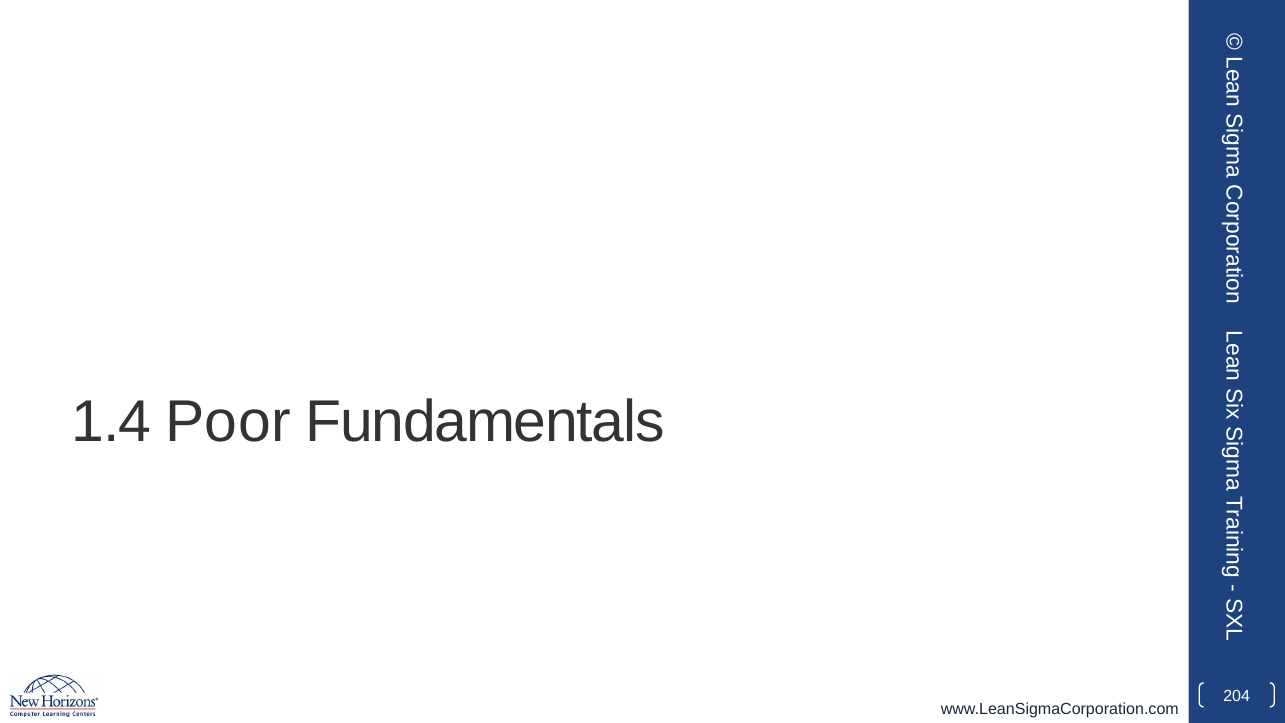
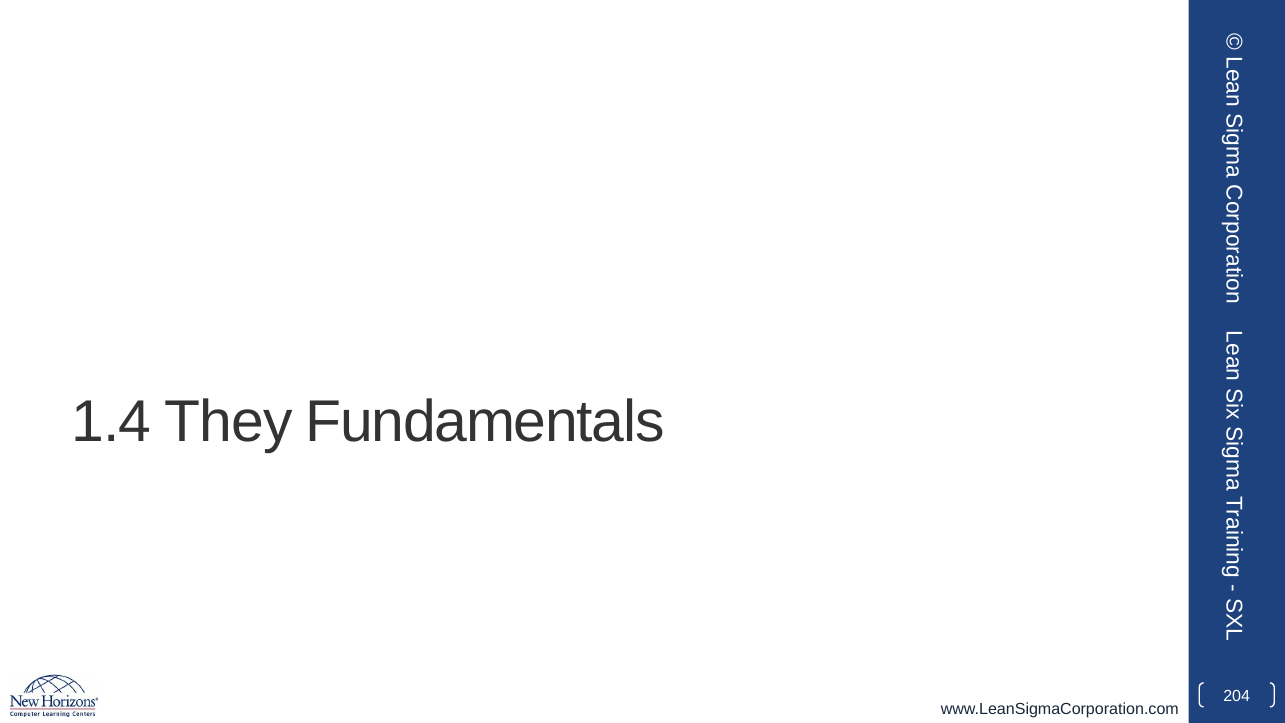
Poor: Poor -> They (229, 422)
